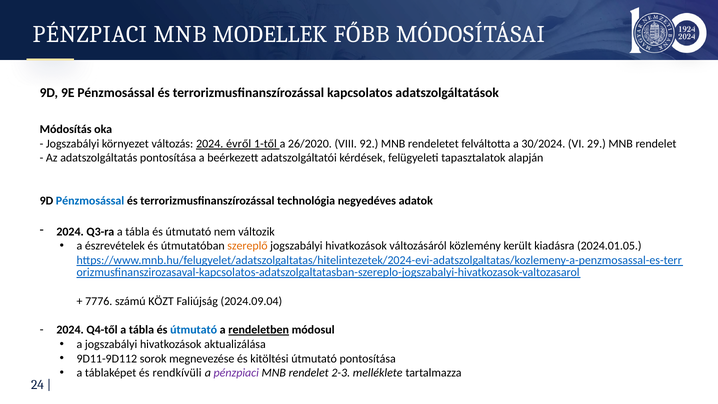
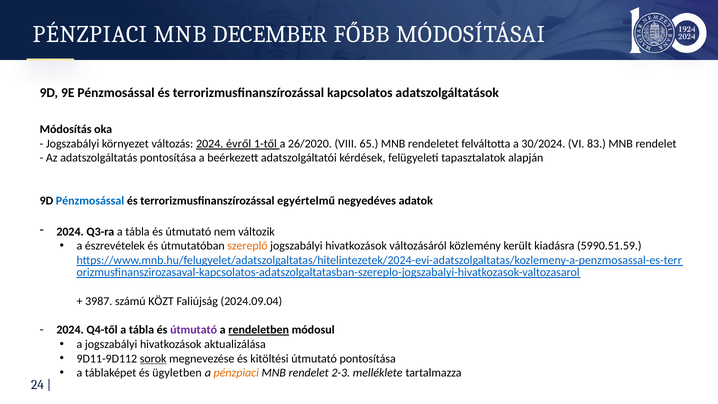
MODELLEK: MODELLEK -> DECEMBER (270, 34)
92: 92 -> 65 (369, 144)
29: 29 -> 83 (596, 144)
technológia: technológia -> egyértelmű (306, 201)
2024.01.05: 2024.01.05 -> 5990.51.59 (609, 246)
7776: 7776 -> 3987 (99, 301)
útmutató colour: blue -> purple (194, 330)
sorok underline: none -> present (153, 359)
rendkívüli: rendkívüli -> ügyletben (177, 373)
pénzpiaci colour: purple -> orange (236, 373)
